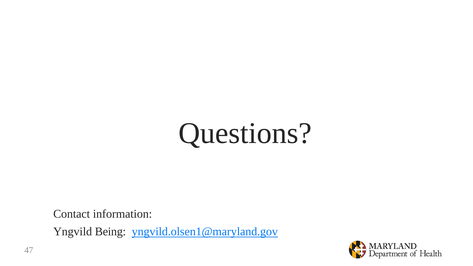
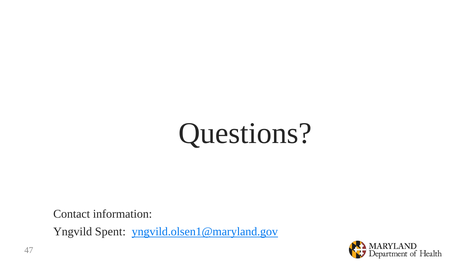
Being: Being -> Spent (110, 232)
